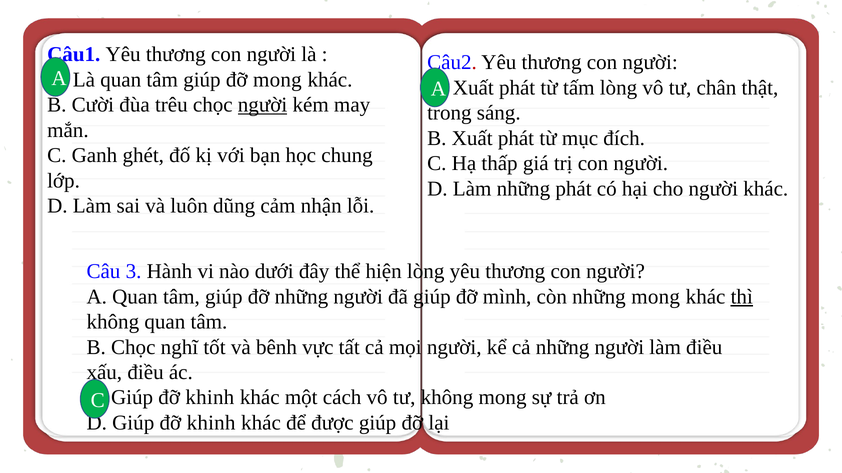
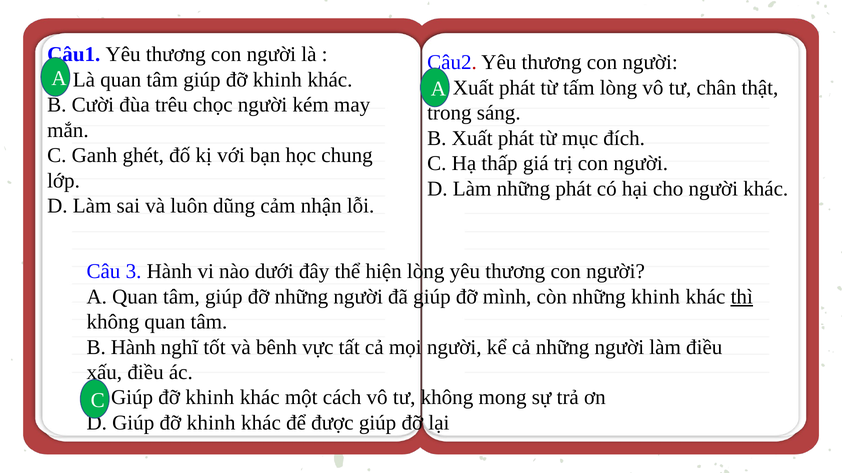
tâm giúp đỡ mong: mong -> khinh (277, 80)
người underline: present -> none (263, 105)
những mong: mong -> khinh (656, 297)
B Chọc: Chọc -> Hành (133, 348)
